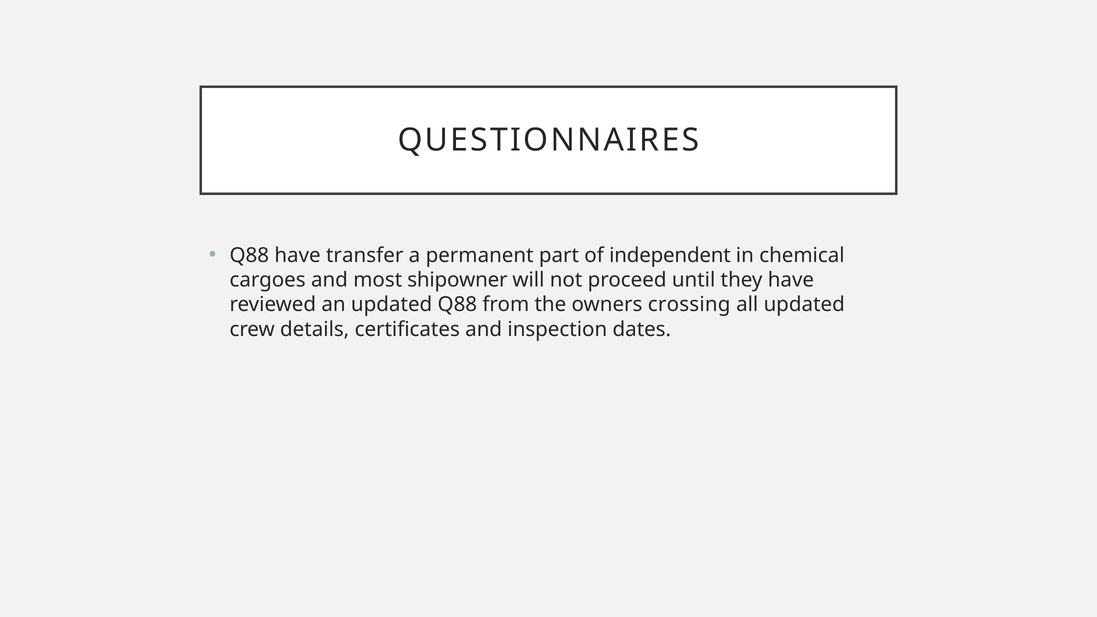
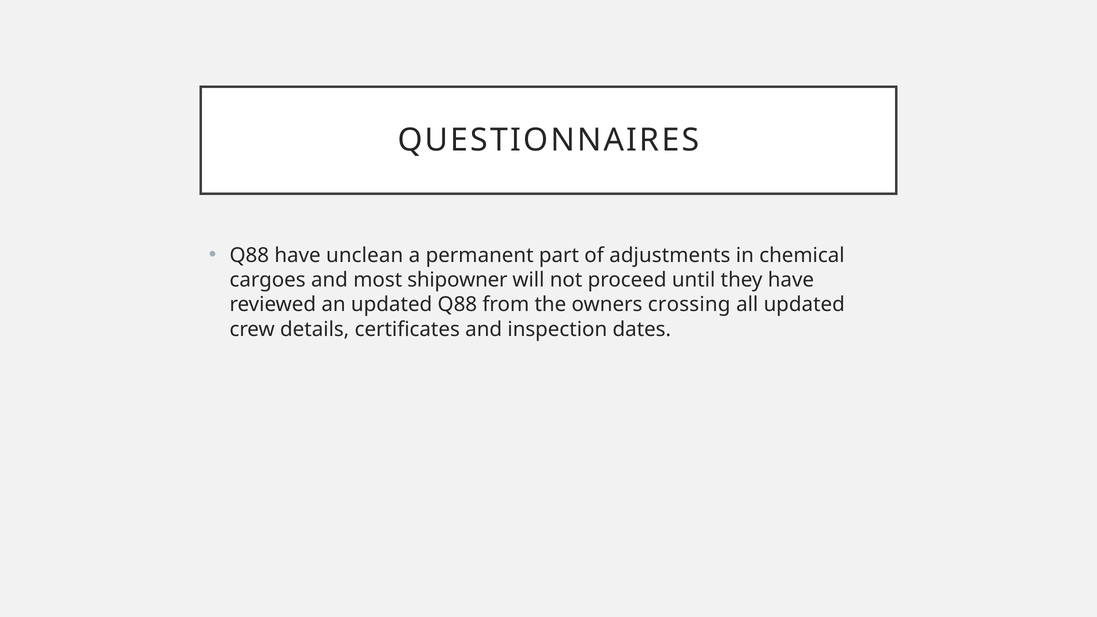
transfer: transfer -> unclean (365, 255)
independent: independent -> adjustments (670, 255)
